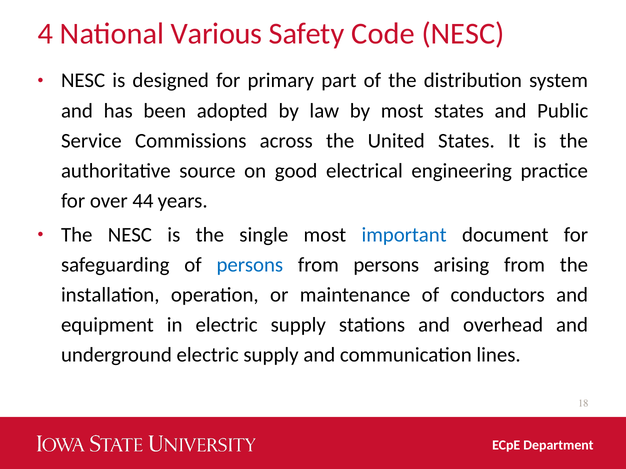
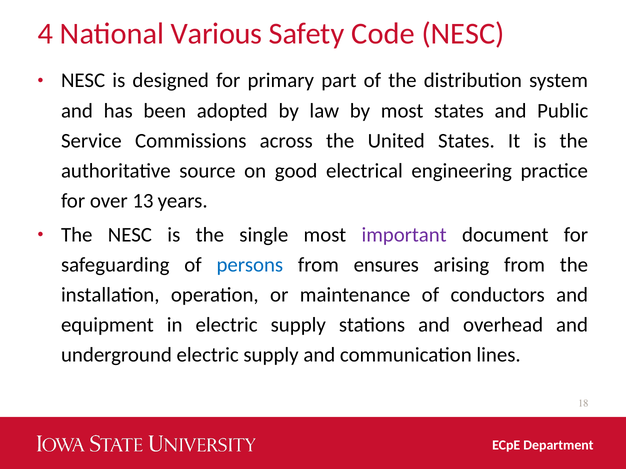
44: 44 -> 13 (143, 201)
important colour: blue -> purple (404, 235)
from persons: persons -> ensures (386, 265)
